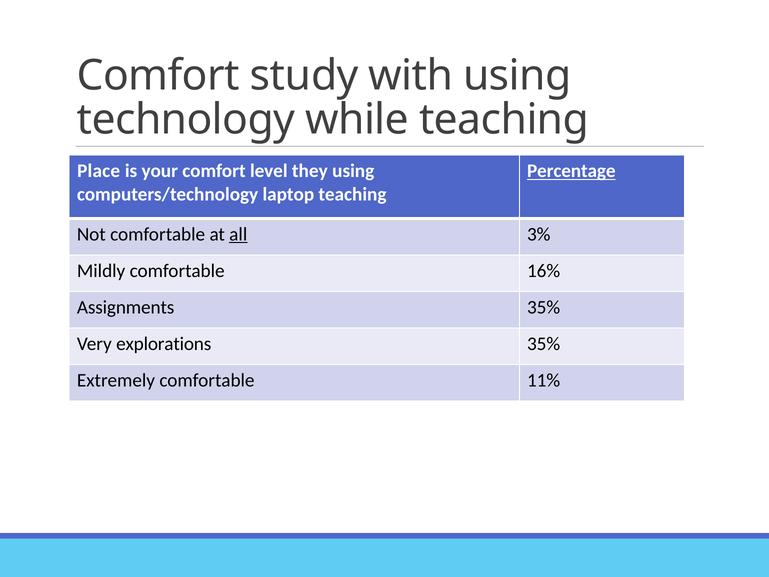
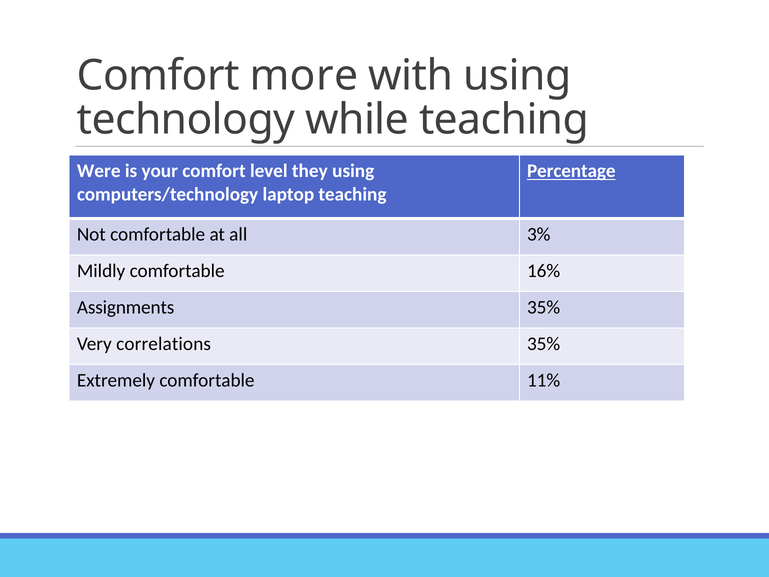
study: study -> more (304, 76)
Place: Place -> Were (99, 171)
all underline: present -> none (238, 234)
explorations: explorations -> correlations (164, 344)
